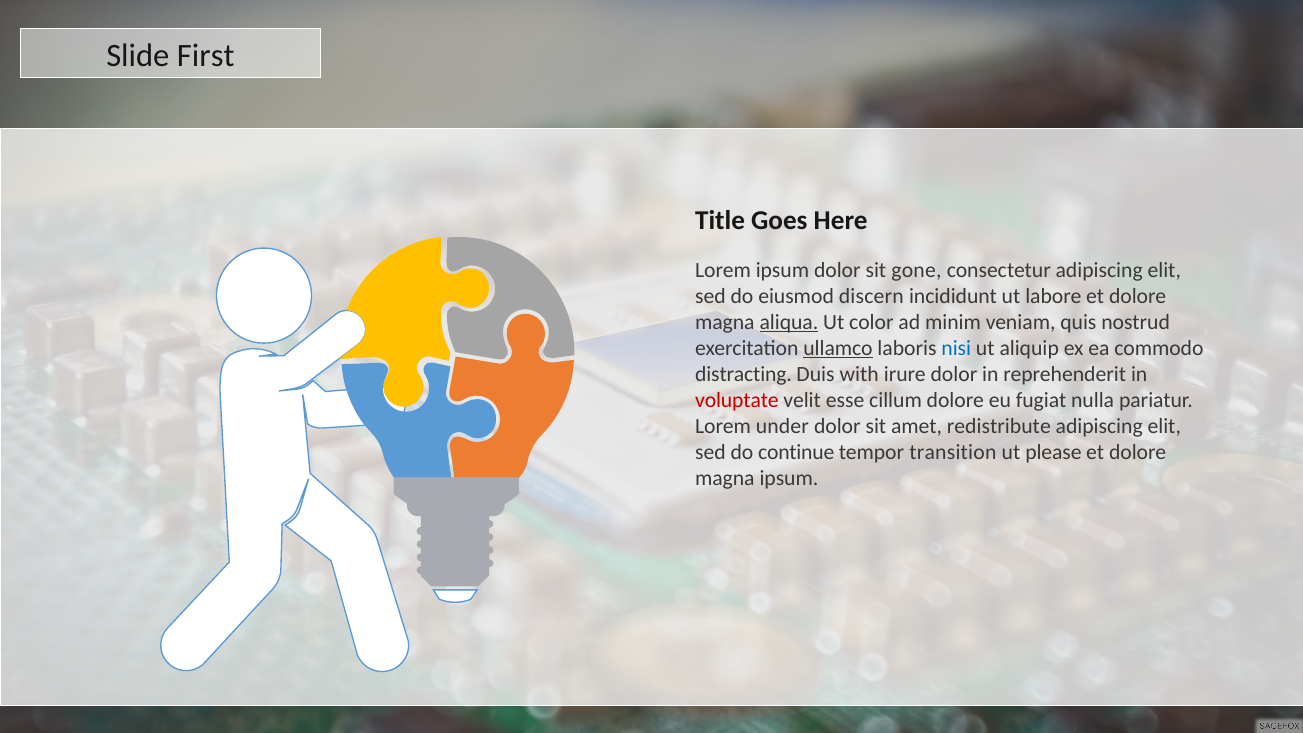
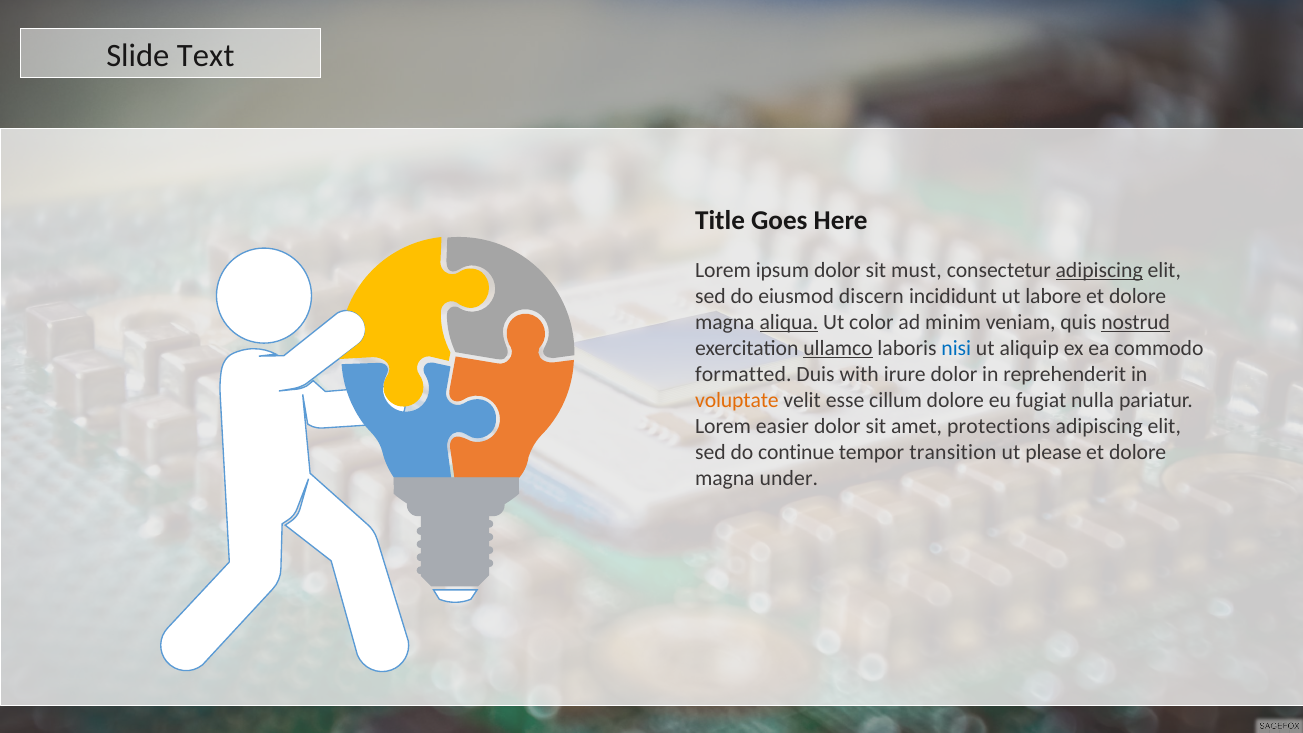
First: First -> Text (206, 55)
gone: gone -> must (916, 270)
adipiscing underline: none -> present (1099, 270)
nostrud underline: none -> present (1136, 322)
distracting: distracting -> formatted (743, 374)
voluptate colour: red -> orange (737, 400)
under: under -> easier (782, 426)
redistribute: redistribute -> protections (999, 426)
magna ipsum: ipsum -> under (789, 478)
